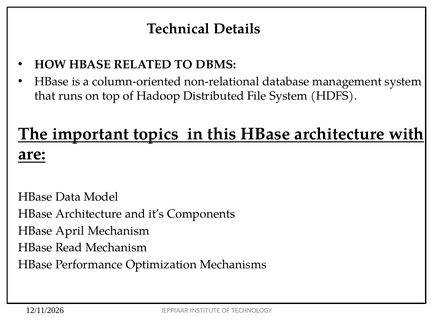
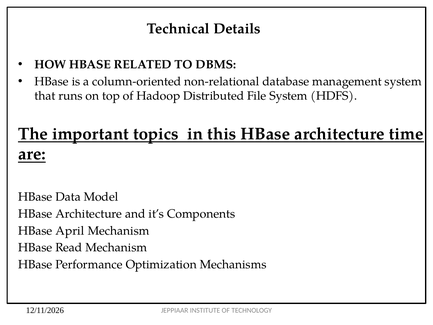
with: with -> time (406, 134)
